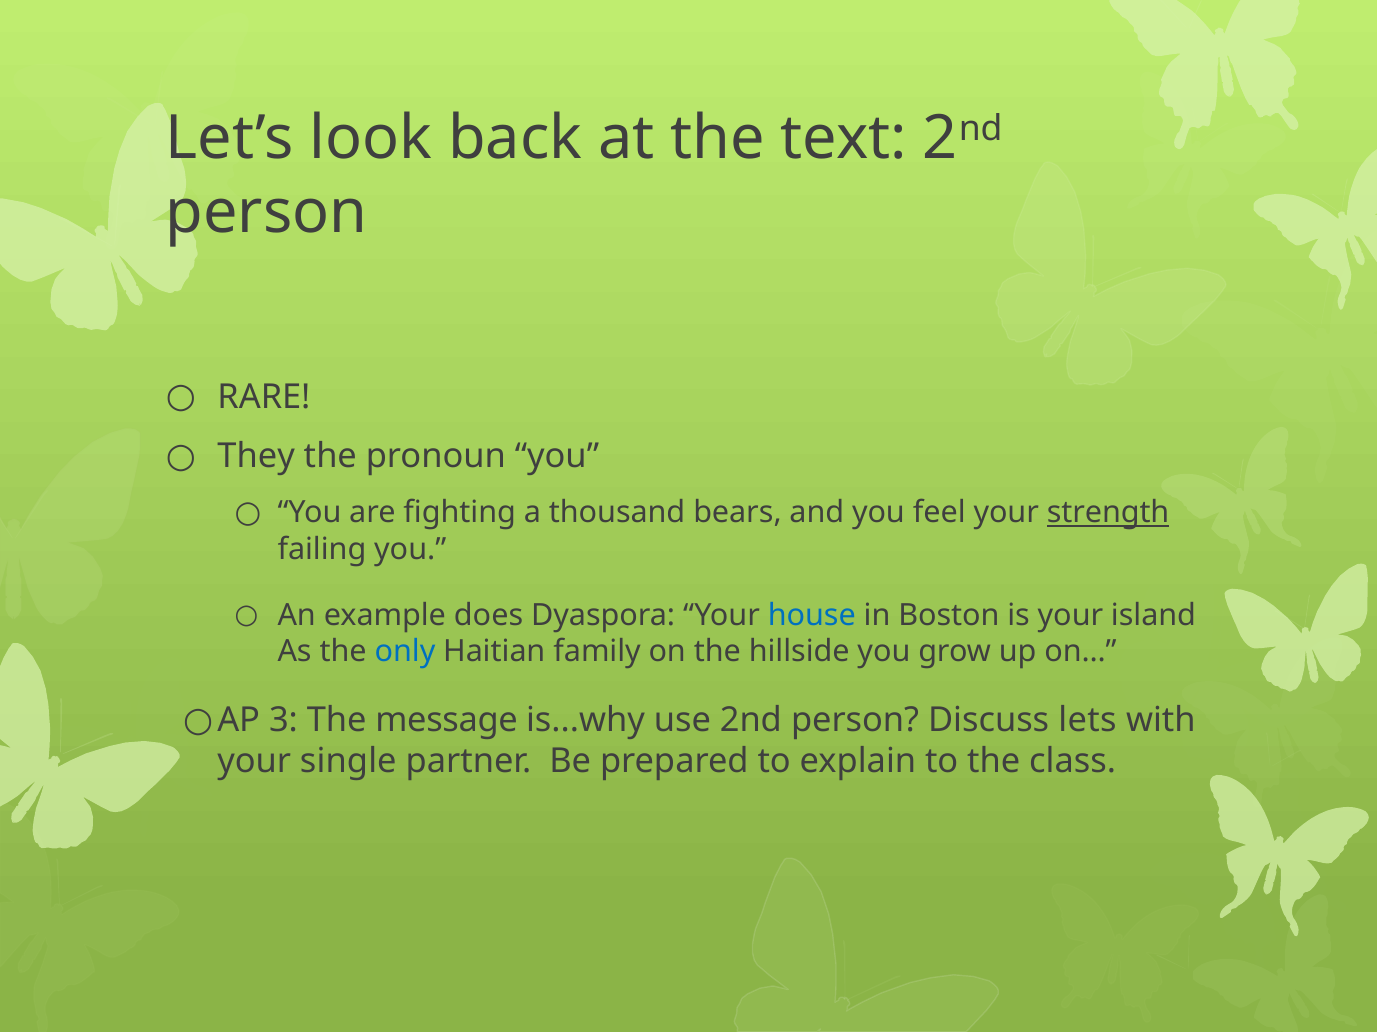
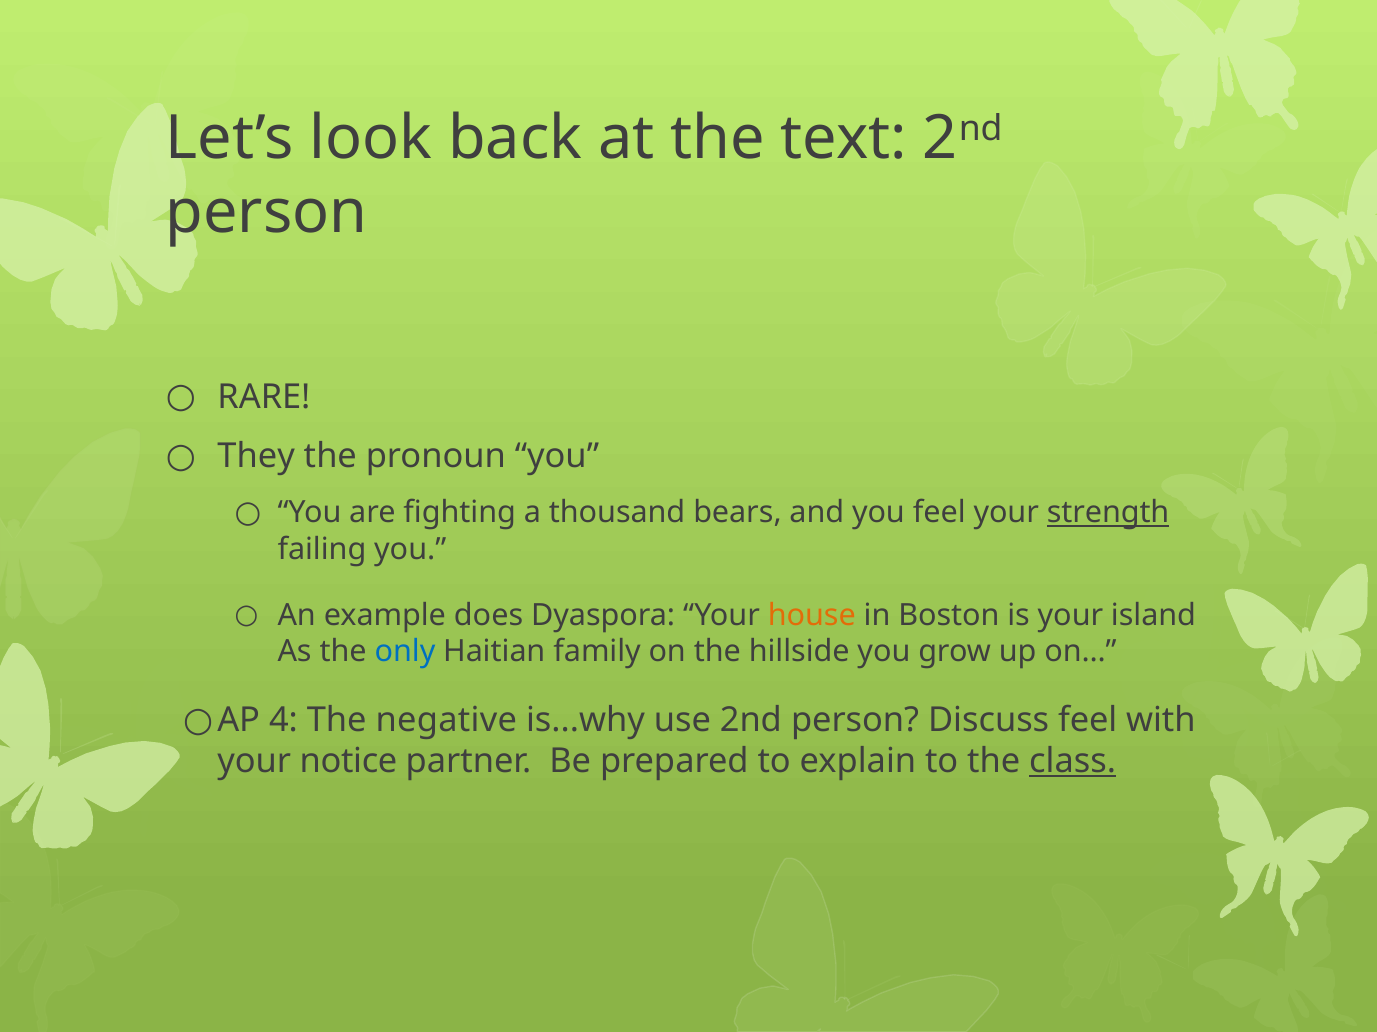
house colour: blue -> orange (812, 616)
3: 3 -> 4 (283, 721)
message: message -> negative (446, 721)
Discuss lets: lets -> feel (1088, 721)
single: single -> notice (349, 762)
class underline: none -> present (1073, 762)
